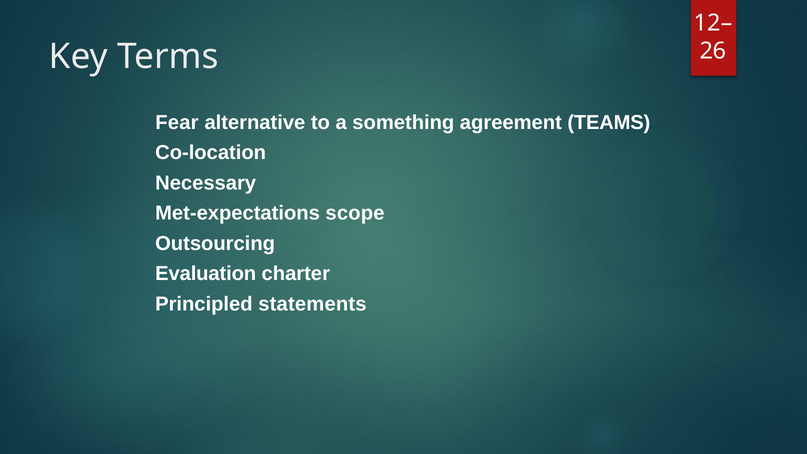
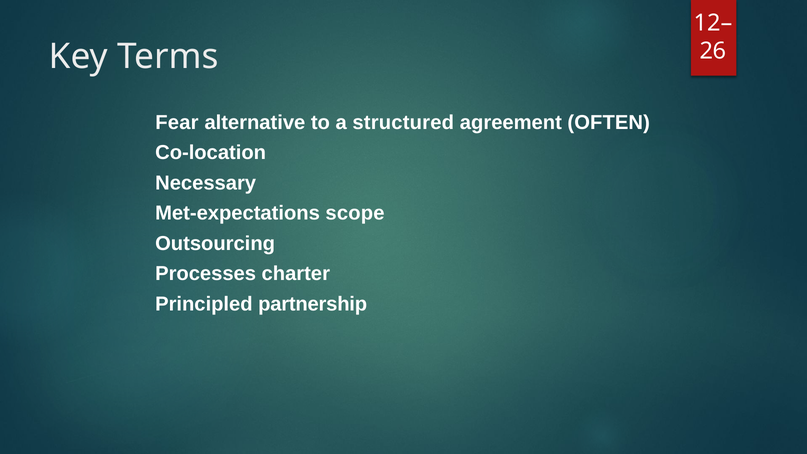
something: something -> structured (403, 122)
TEAMS: TEAMS -> OFTEN (609, 122)
Evaluation: Evaluation -> Processes (206, 274)
statements: statements -> partnership (313, 304)
